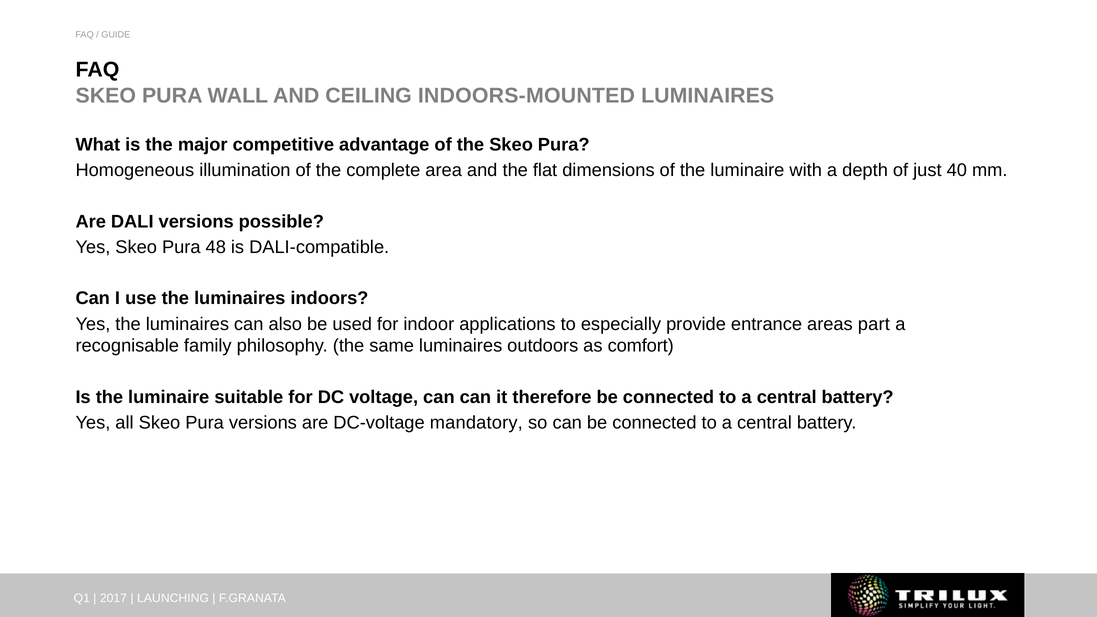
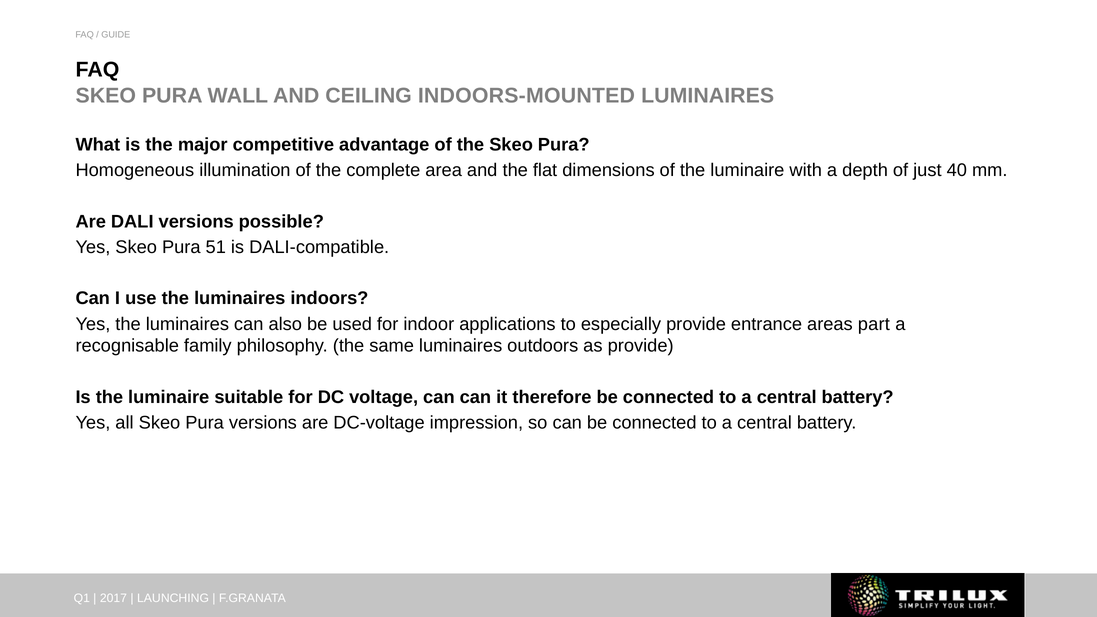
48: 48 -> 51 (216, 247)
as comfort: comfort -> provide (641, 346)
mandatory: mandatory -> impression (476, 423)
